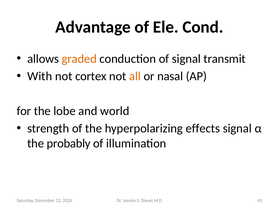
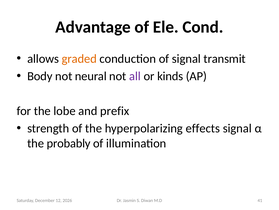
With: With -> Body (40, 76)
cortex: cortex -> neural (91, 76)
all colour: orange -> purple (135, 76)
nasal: nasal -> kinds (170, 76)
world: world -> prefix (115, 111)
